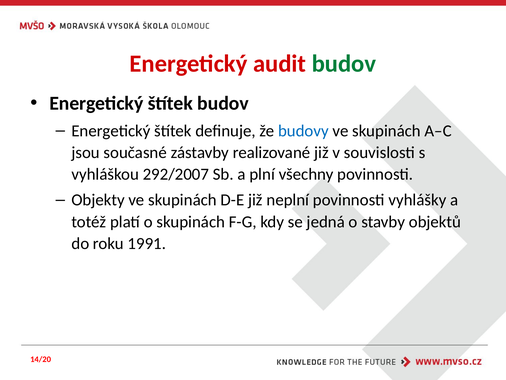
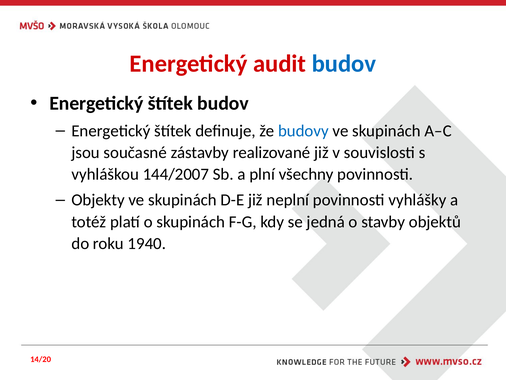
budov colour: green -> blue (344, 64)
292/2007: 292/2007 -> 144/2007 (176, 174)
1991: 1991 -> 1940 (147, 243)
